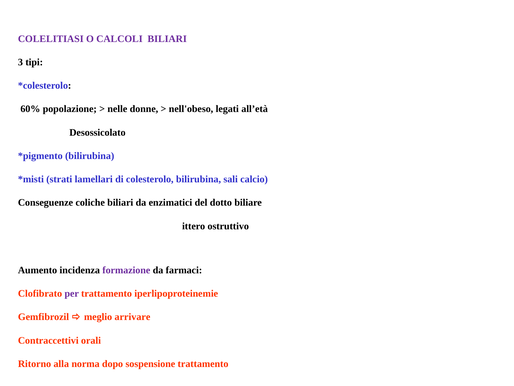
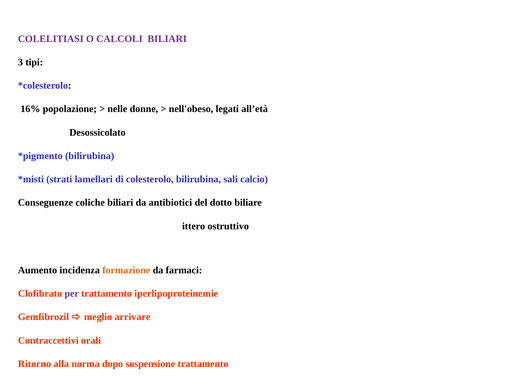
60%: 60% -> 16% (30, 109)
enzimatici: enzimatici -> antibiotici (170, 202)
formazione colour: purple -> orange (126, 270)
